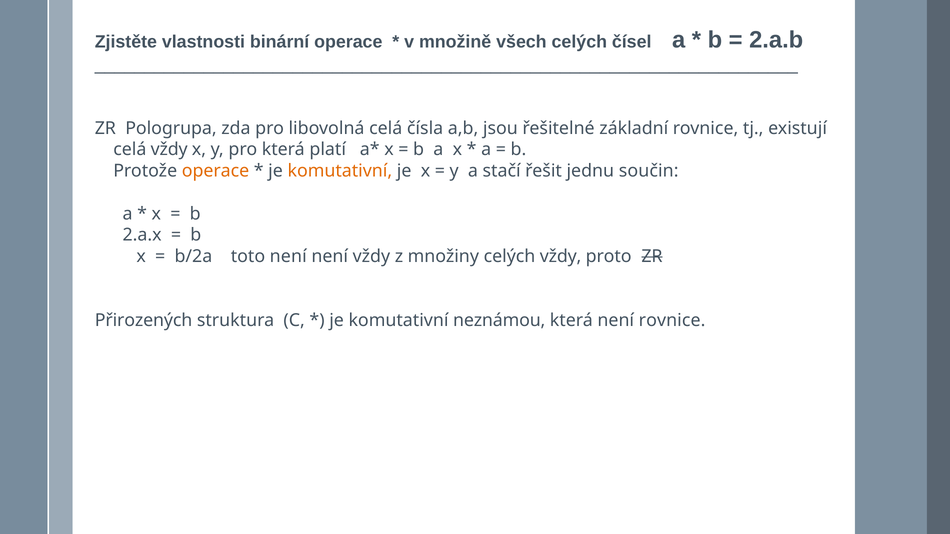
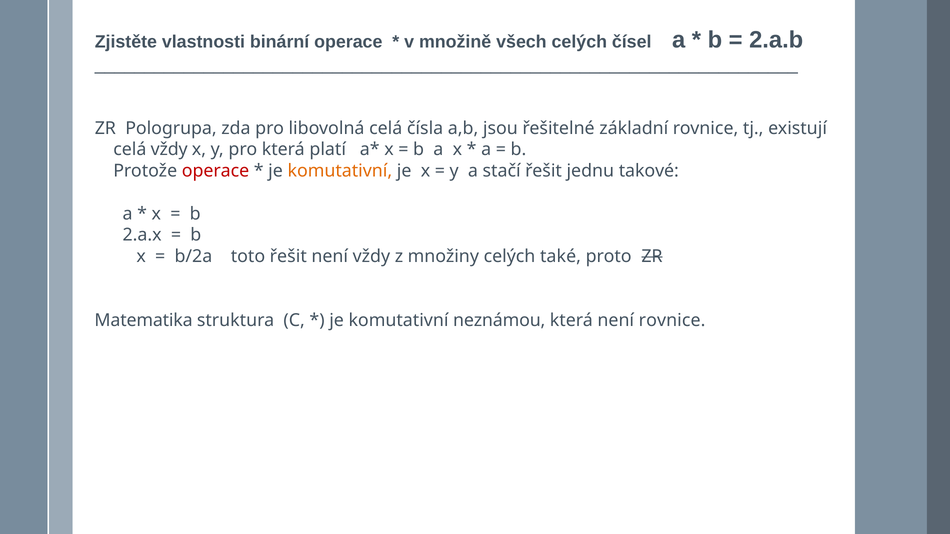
operace colour: orange -> red (216, 171)
součin: součin -> takové (649, 171)
toto není: není -> řešit (288, 257)
celých vždy: vždy -> také (561, 257)
Přirozených: Přirozených -> Matematika (144, 321)
